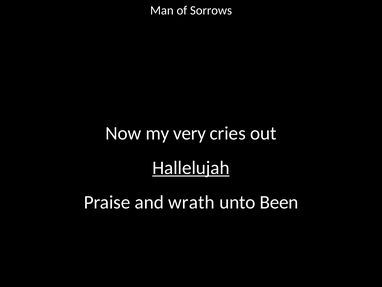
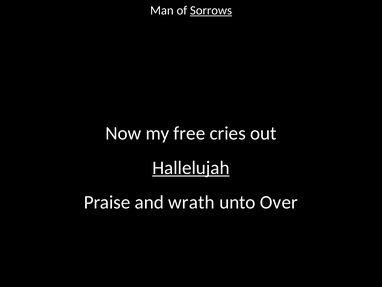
Sorrows underline: none -> present (211, 10)
very: very -> free (189, 133)
Been: Been -> Over (279, 202)
